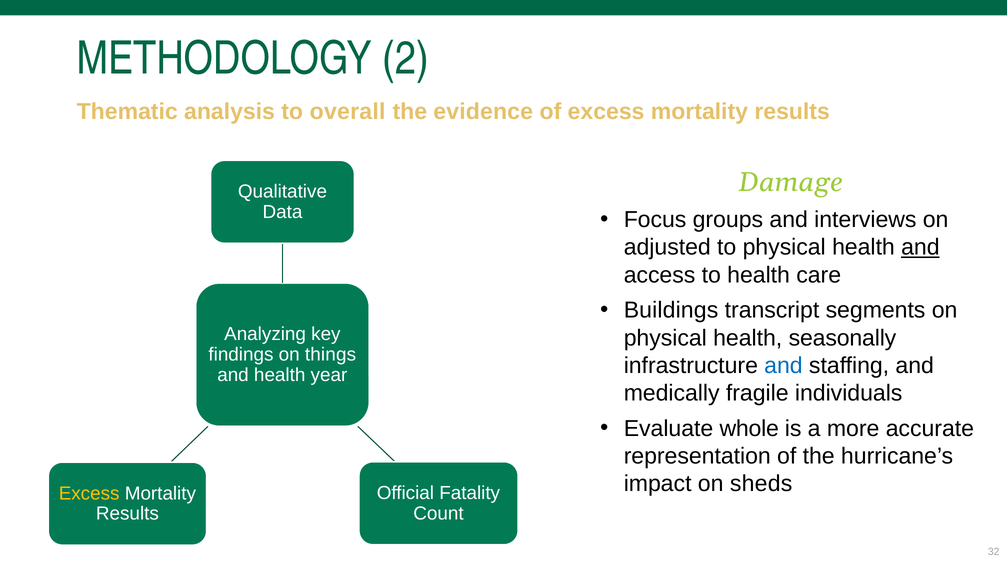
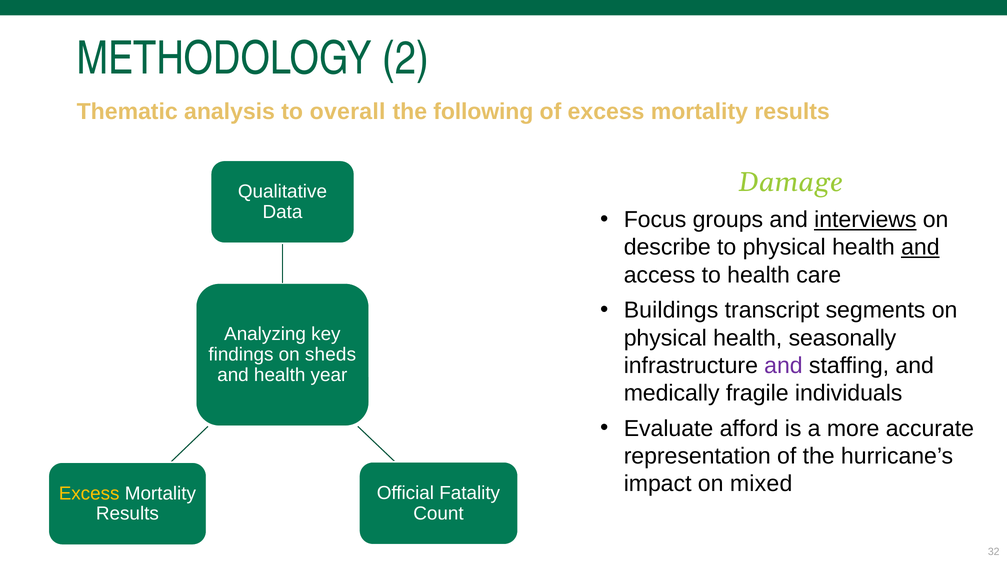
evidence: evidence -> following (483, 112)
interviews underline: none -> present (865, 220)
adjusted: adjusted -> describe (667, 248)
things: things -> sheds (331, 355)
and colour: blue -> purple (783, 366)
whole: whole -> afford (749, 429)
sheds: sheds -> mixed (761, 484)
